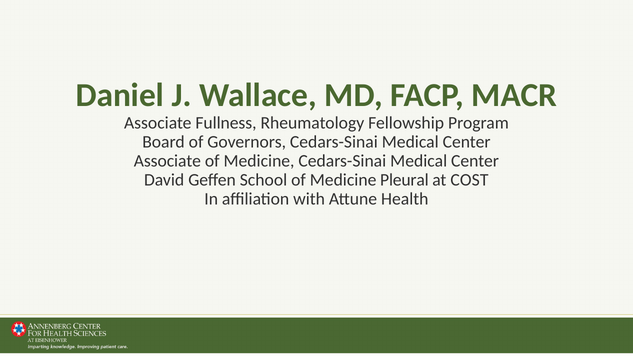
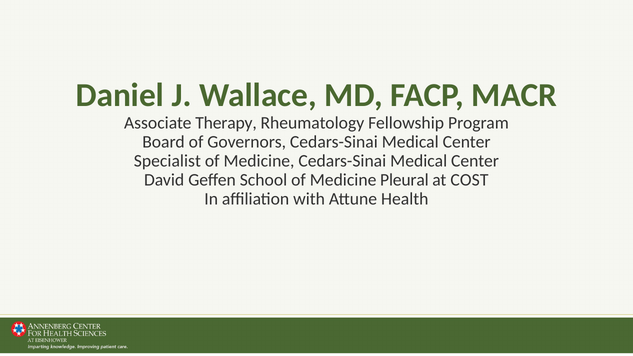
Fullness: Fullness -> Therapy (226, 123)
Associate: Associate -> Specialist (167, 161)
